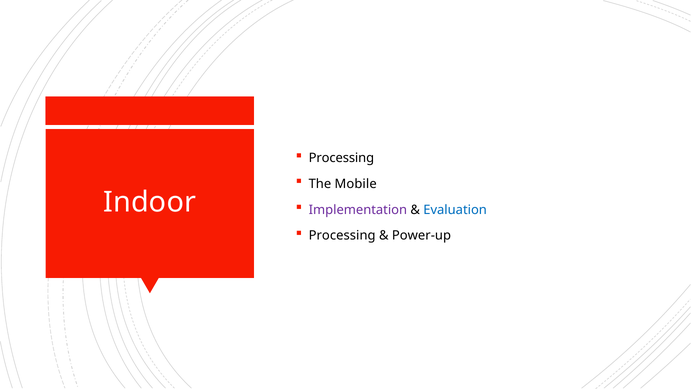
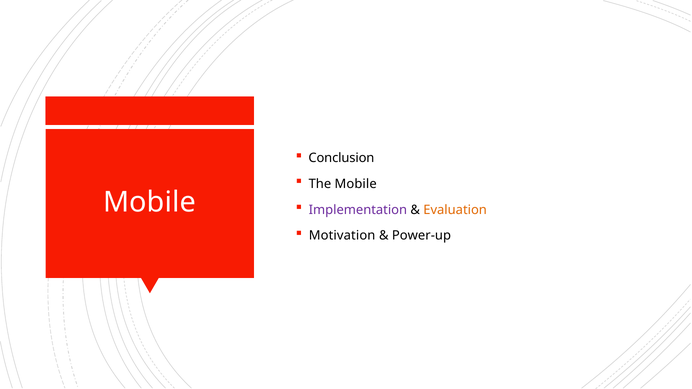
Processing: Processing -> Conclusion (341, 158)
Indoor: Indoor -> Mobile (150, 202)
Evaluation colour: blue -> orange (455, 210)
Processing: Processing -> Motivation (342, 236)
